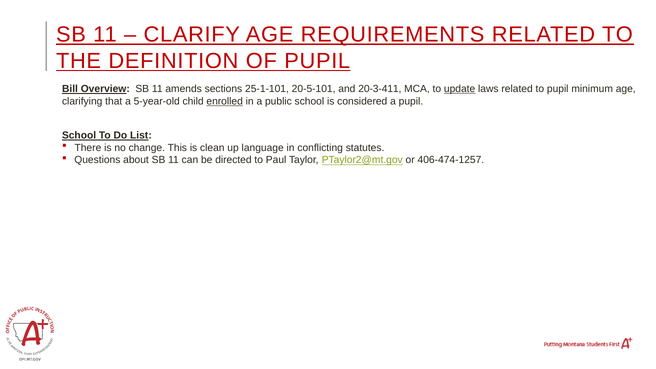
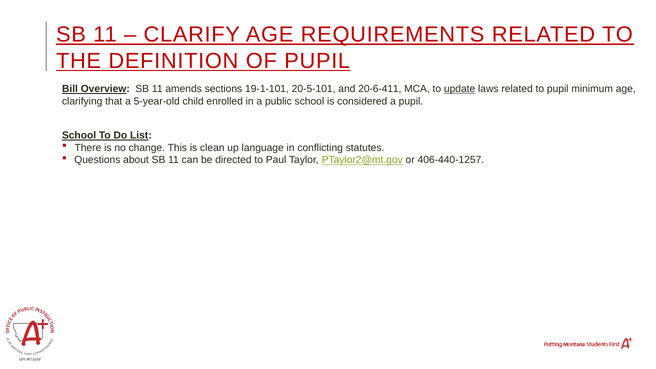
25-1-101: 25-1-101 -> 19-1-101 (267, 89)
20-3-411: 20-3-411 -> 20-6-411 (380, 89)
enrolled underline: present -> none (225, 101)
406-474-1257: 406-474-1257 -> 406-440-1257 (451, 160)
